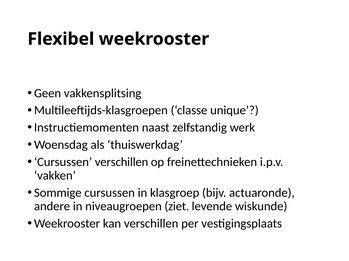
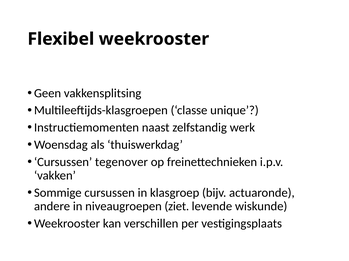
Cursussen verschillen: verschillen -> tegenover (121, 162)
